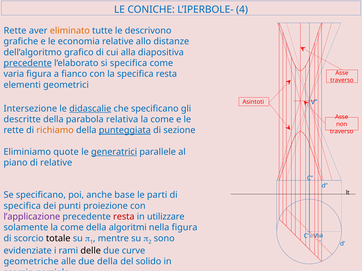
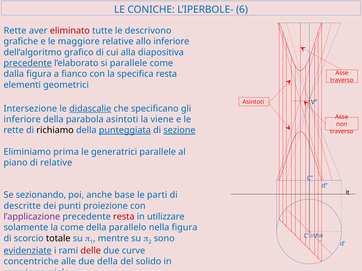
4: 4 -> 6 (242, 10)
eliminato colour: orange -> red (70, 31)
economia: economia -> maggiore (79, 42)
allo distanze: distanze -> inferiore (171, 42)
si specifica: specifica -> parallele (129, 63)
varia: varia -> dalla (14, 74)
descritte: descritte -> inferiore (22, 120)
parabola relativa: relativa -> asintoti (122, 120)
come: come -> viene (162, 120)
richiamo colour: orange -> black (55, 130)
sezione underline: none -> present (179, 130)
quote: quote -> prima (66, 152)
generatrici underline: present -> none (114, 152)
Se specificano: specificano -> sezionando (41, 195)
specifica: specifica -> descritte (22, 206)
algoritmi: algoritmi -> parallelo (128, 228)
evidenziate underline: none -> present (28, 251)
delle colour: black -> red (91, 251)
geometriche: geometriche -> concentriche (31, 262)
